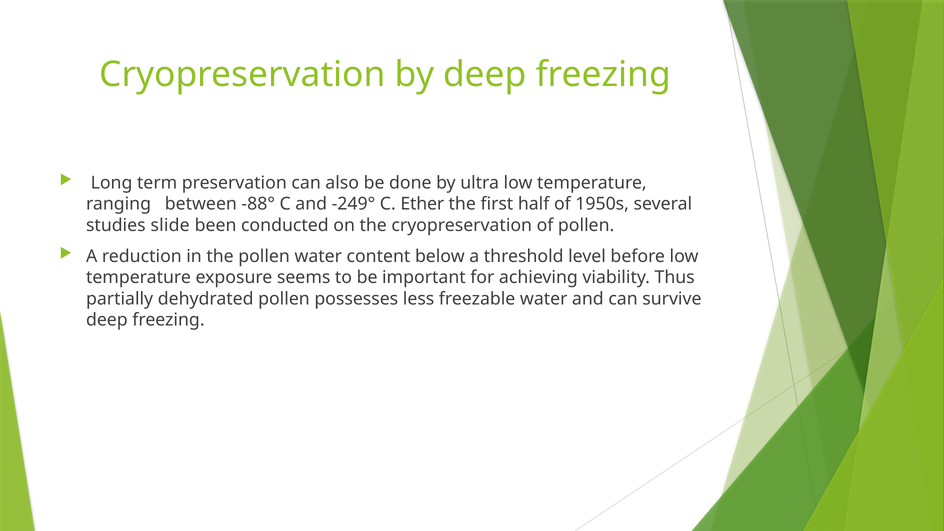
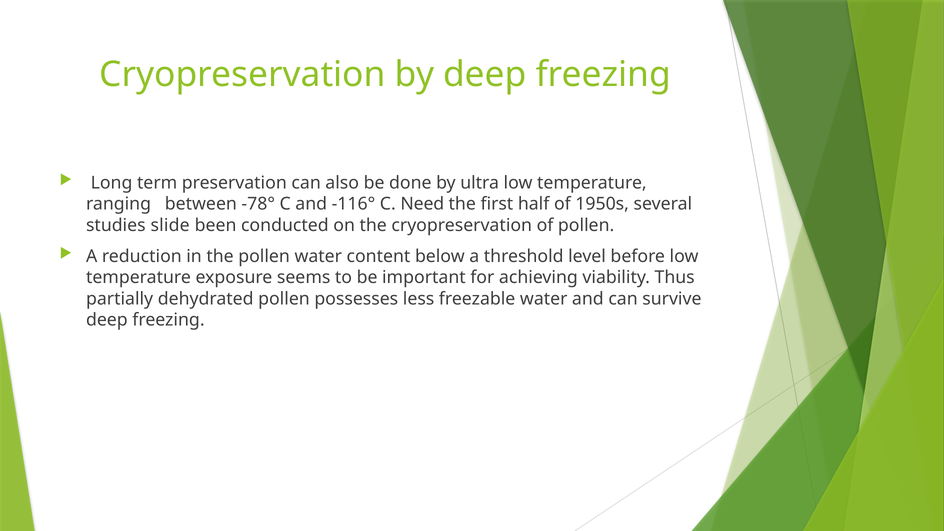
-88°: -88° -> -78° (258, 204)
-249°: -249° -> -116° (353, 204)
Ether: Ether -> Need (422, 204)
